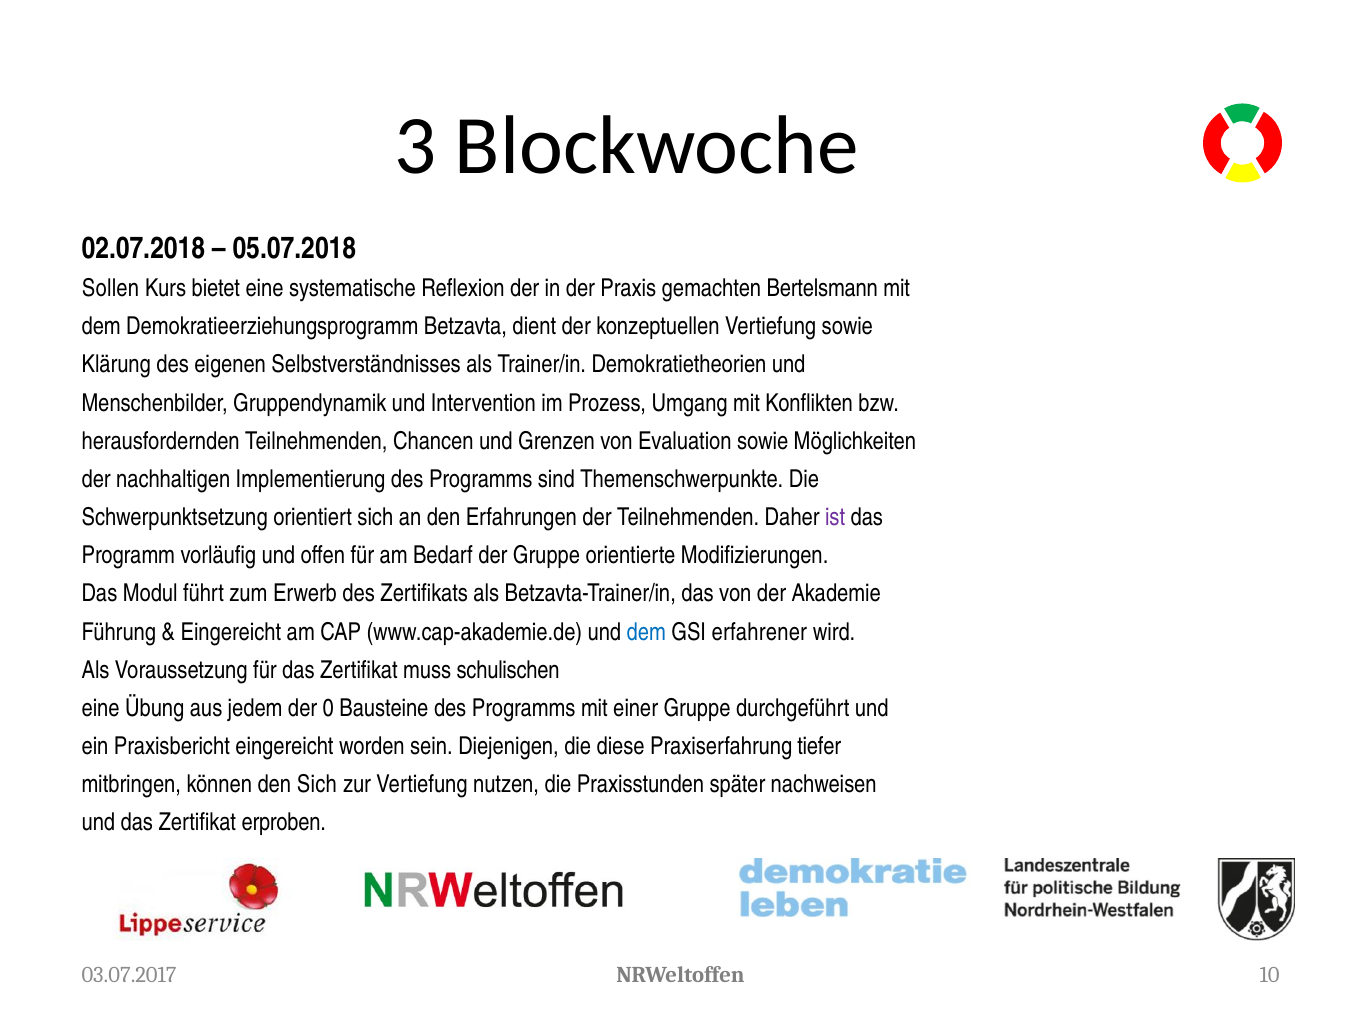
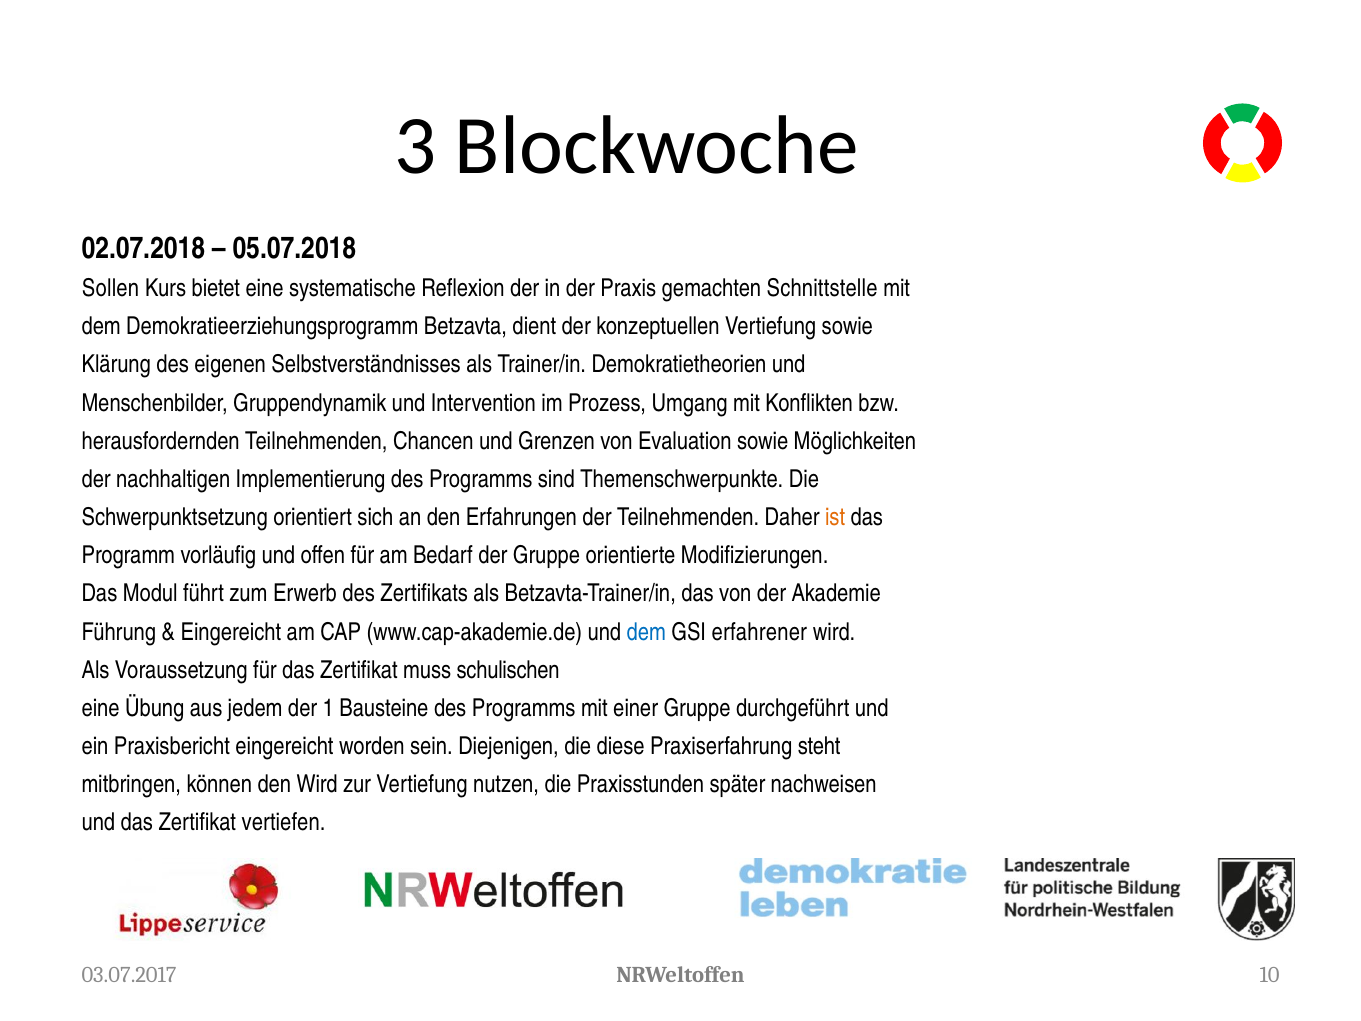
Bertelsmann: Bertelsmann -> Schnittstelle (822, 288)
ist colour: purple -> orange (835, 517)
0: 0 -> 1 (328, 708)
tiefer: tiefer -> steht (819, 746)
den Sich: Sich -> Wird (317, 784)
erproben: erproben -> vertiefen (284, 823)
